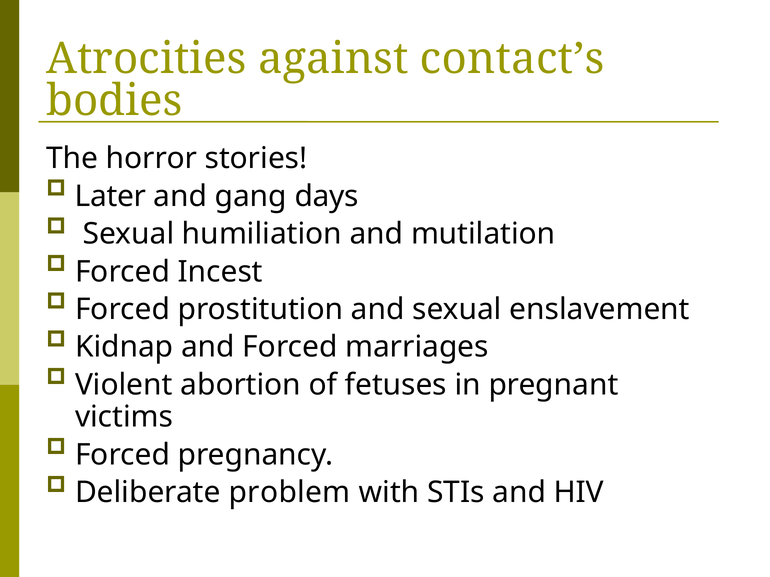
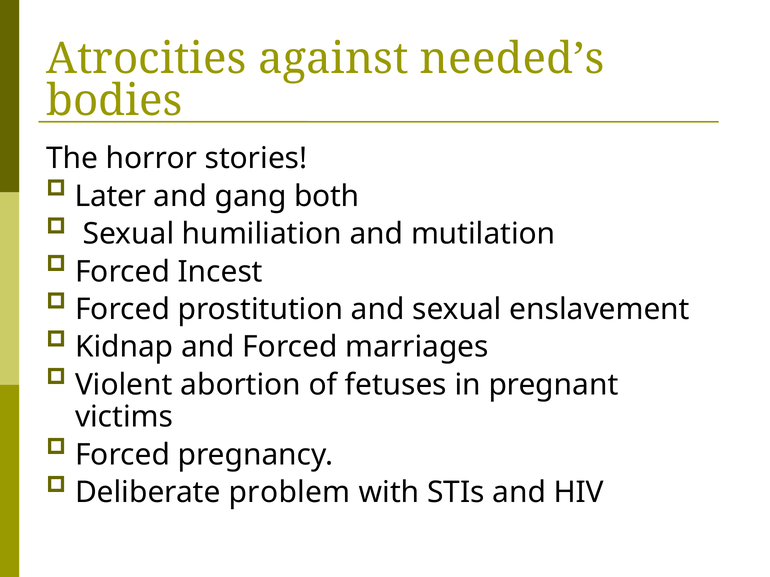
contact’s: contact’s -> needed’s (512, 59)
days: days -> both (327, 196)
